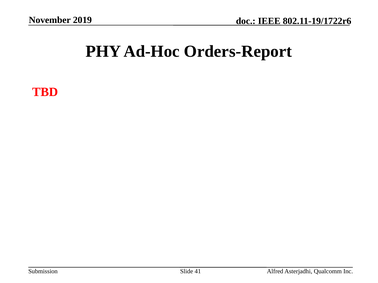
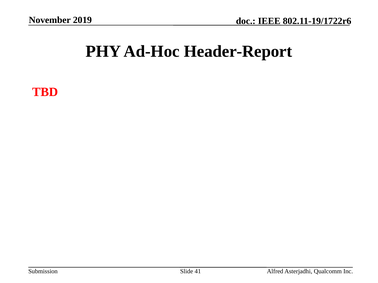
Orders-Report: Orders-Report -> Header-Report (238, 52)
